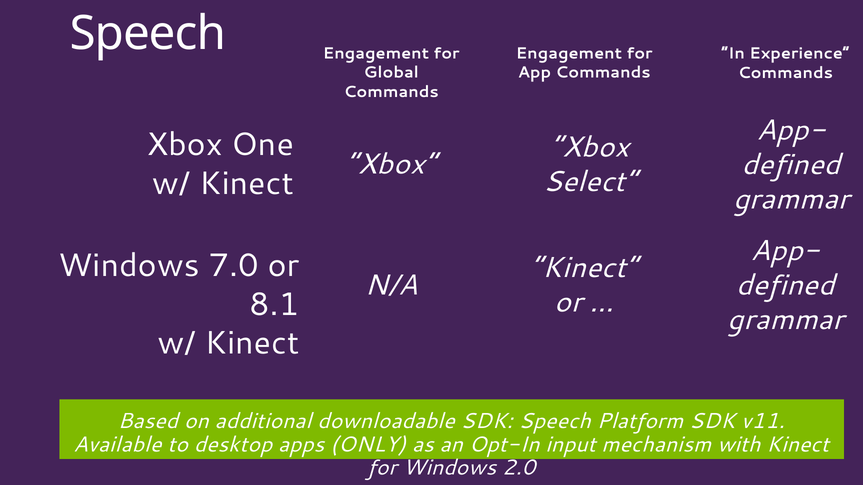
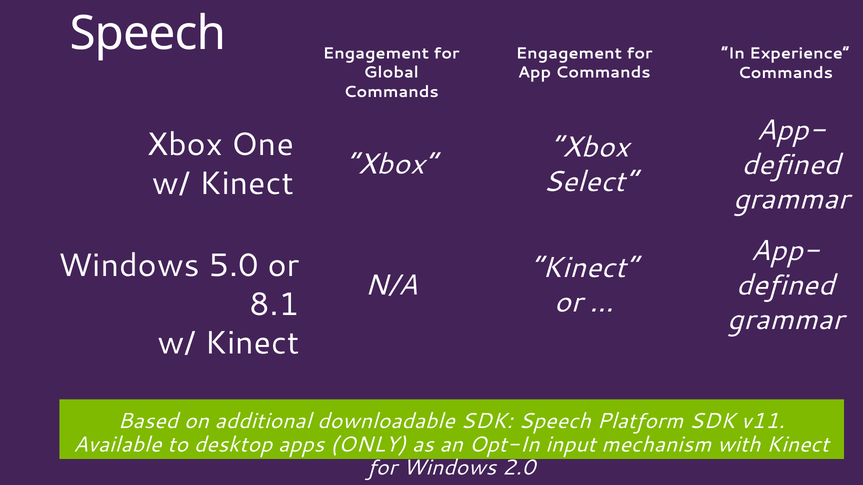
7.0: 7.0 -> 5.0 (234, 266)
